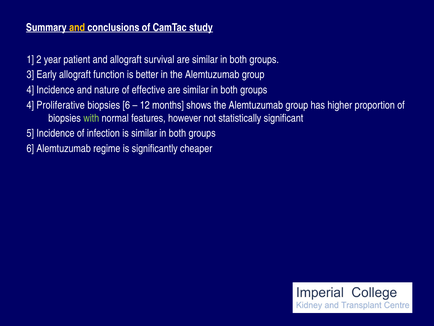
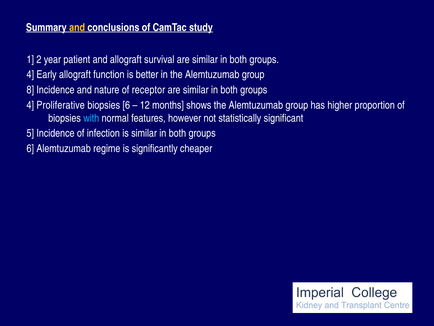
3: 3 -> 4 (30, 75)
4: 4 -> 8 (30, 90)
effective: effective -> receptor (148, 90)
with colour: light green -> light blue (91, 118)
